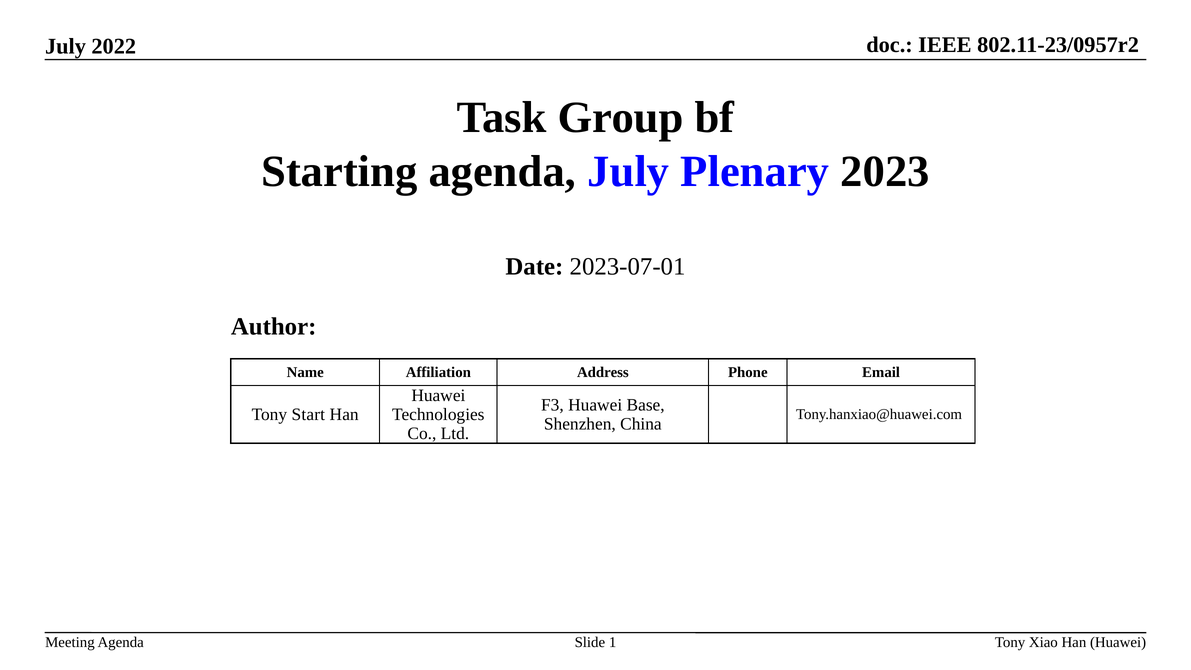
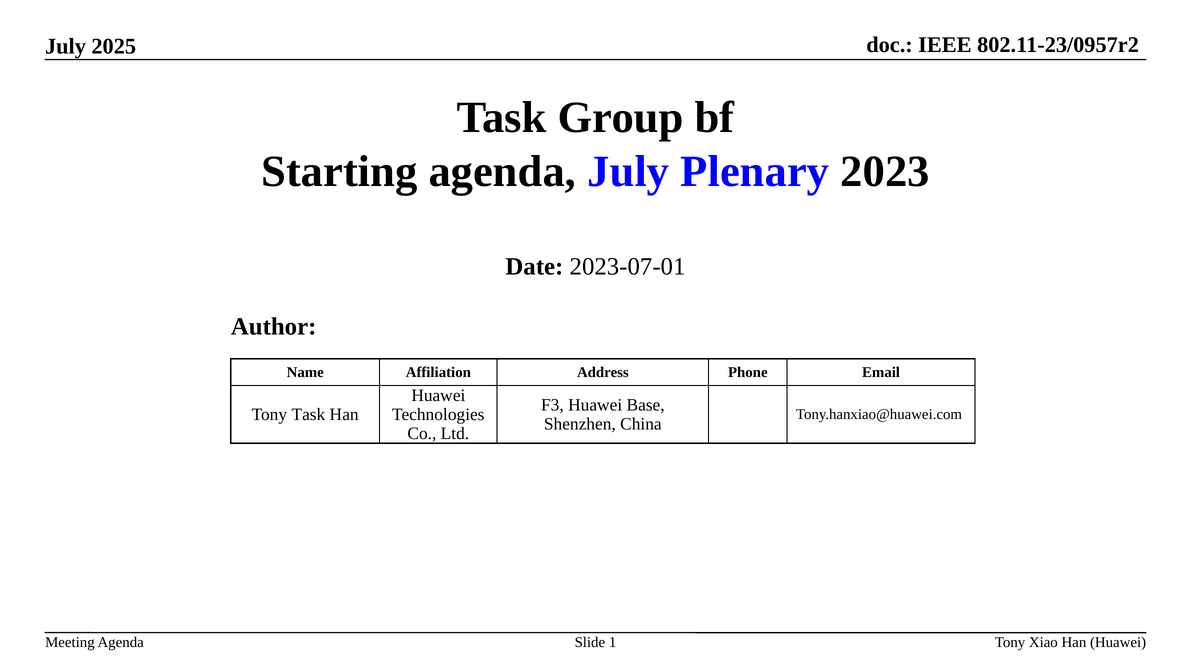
2022: 2022 -> 2025 (114, 46)
Tony Start: Start -> Task (308, 415)
